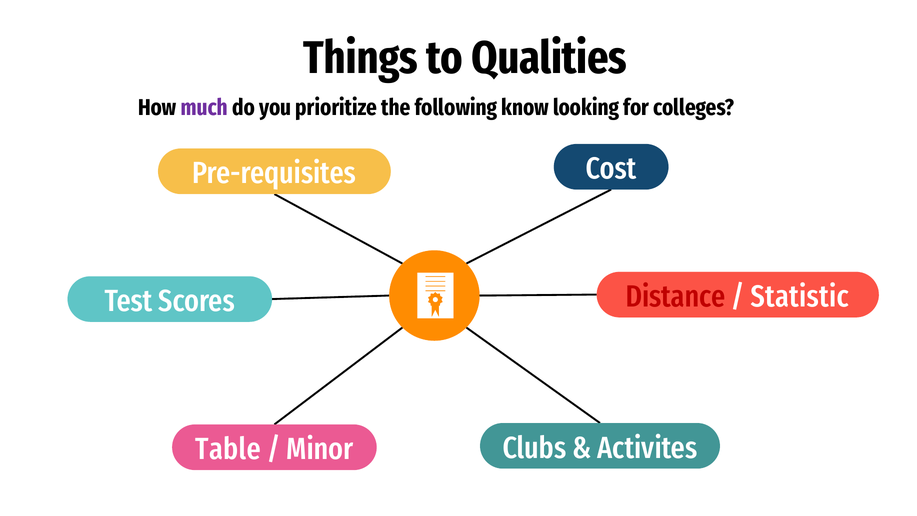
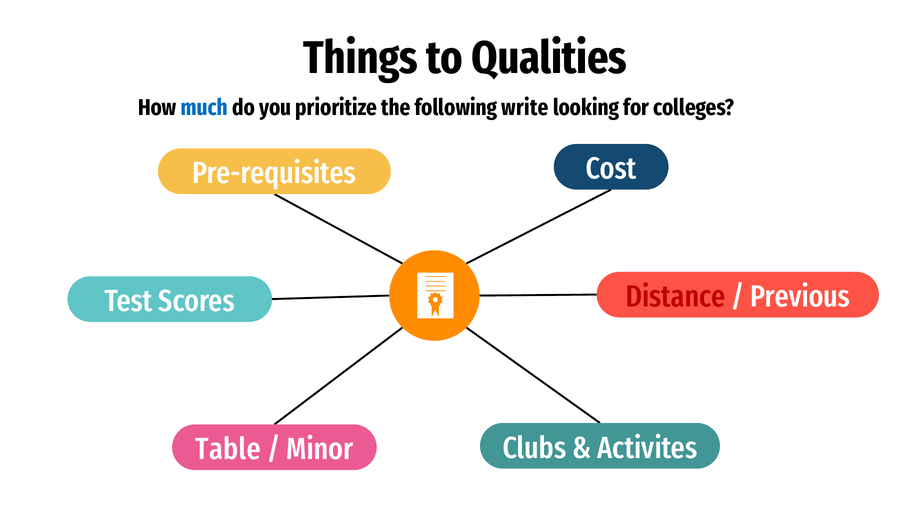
much colour: purple -> blue (204, 108)
know: know -> write (525, 108)
Statistic: Statistic -> Previous (800, 297)
